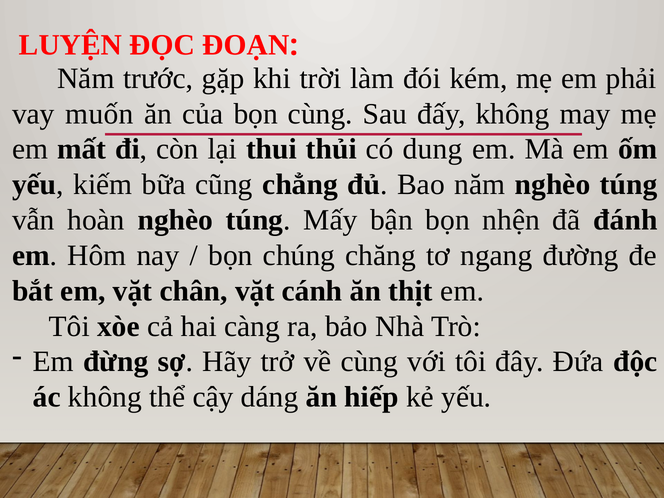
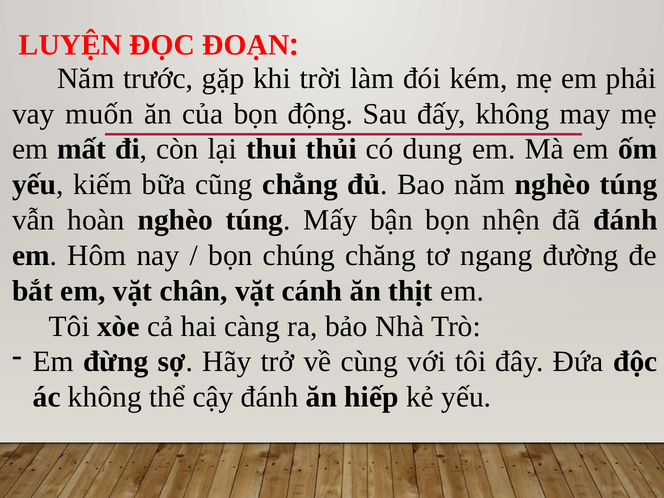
bọn cùng: cùng -> động (321, 114)
cậy dáng: dáng -> đánh (270, 397)
